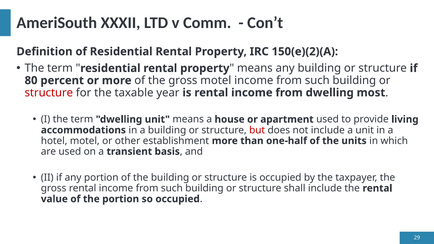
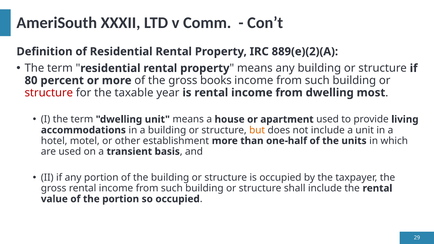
150(e)(2)(A: 150(e)(2)(A -> 889(e)(2)(A (305, 52)
gross motel: motel -> books (216, 80)
but colour: red -> orange (257, 130)
